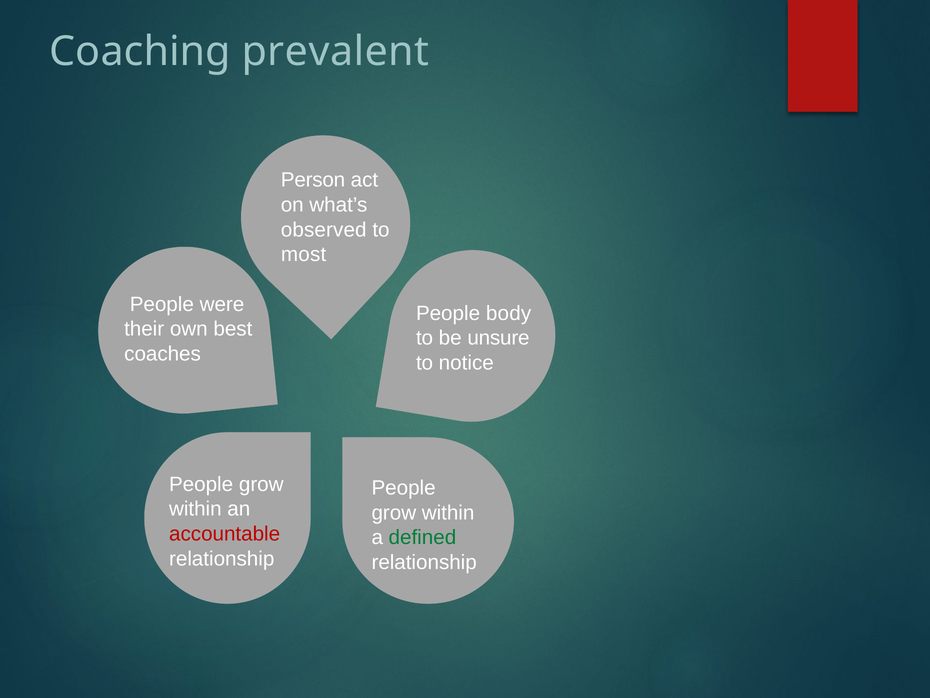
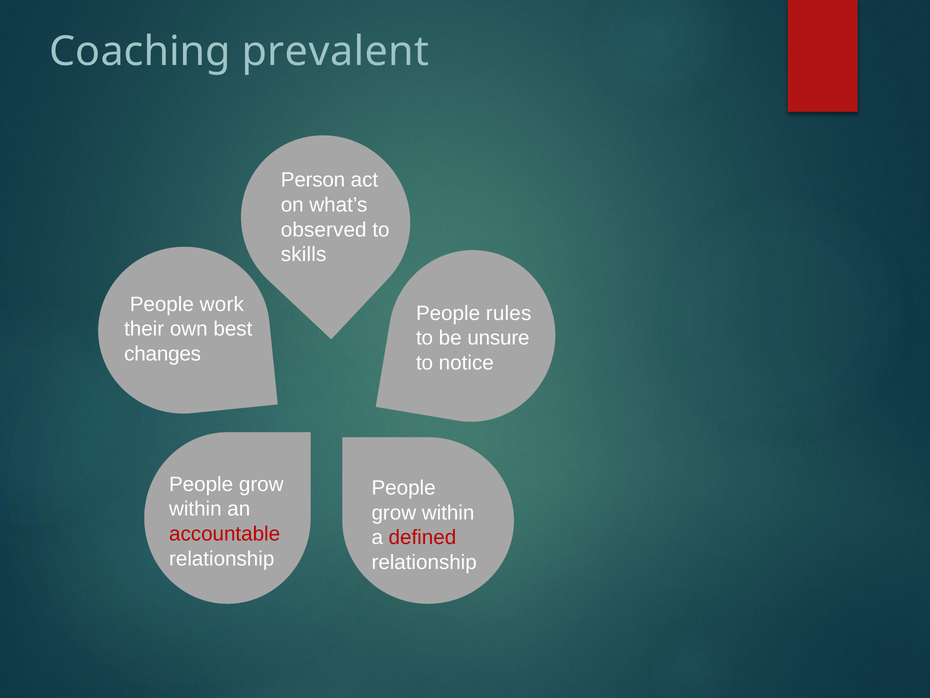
most: most -> skills (304, 254)
were: were -> work (222, 304)
body: body -> rules (509, 313)
coaches: coaches -> changes (163, 354)
defined colour: green -> red (422, 537)
